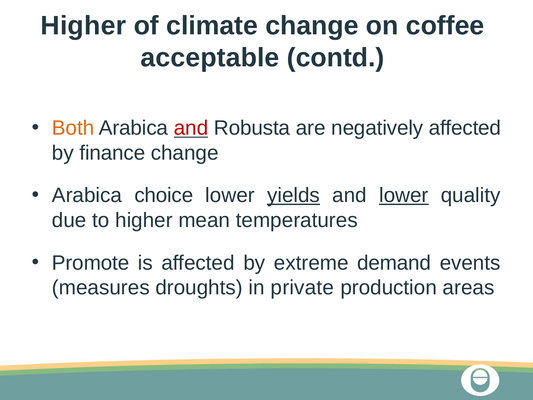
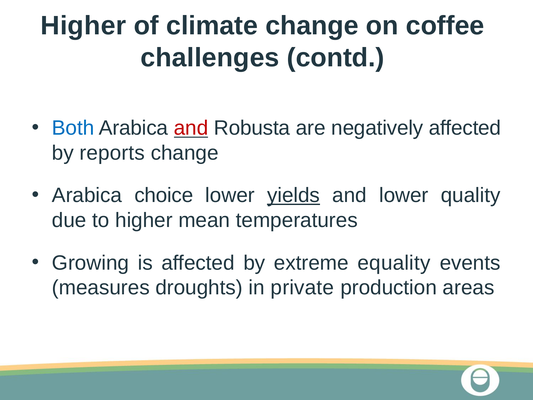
acceptable: acceptable -> challenges (210, 58)
Both colour: orange -> blue (73, 128)
finance: finance -> reports (112, 153)
lower underline: present -> none (404, 195)
Promote: Promote -> Growing (91, 263)
demand: demand -> equality (394, 263)
